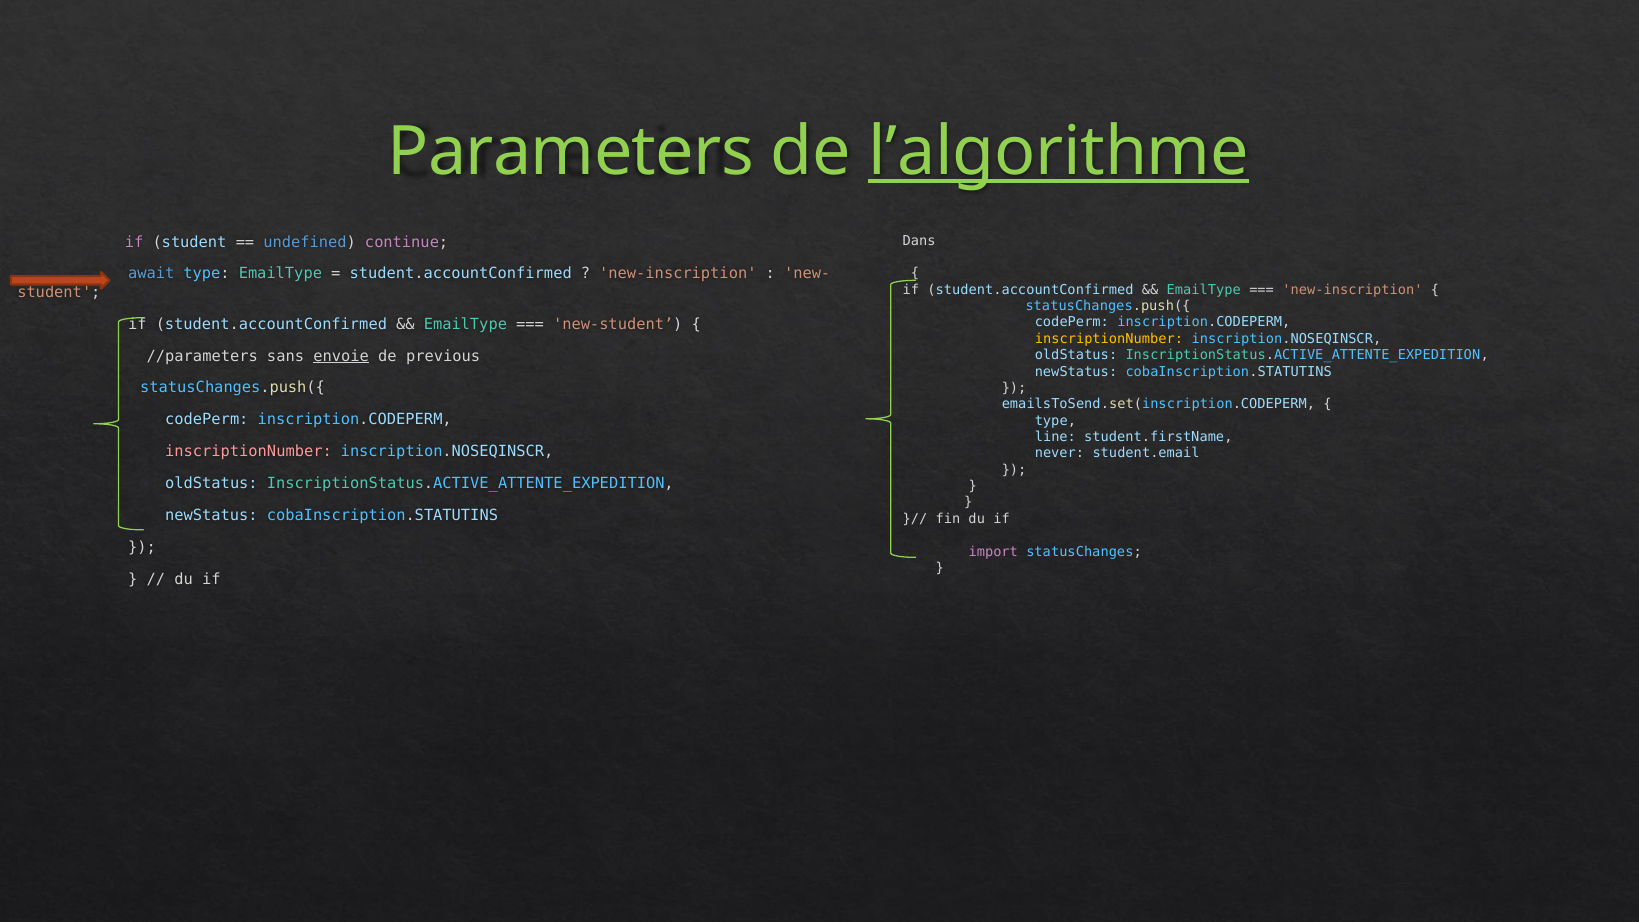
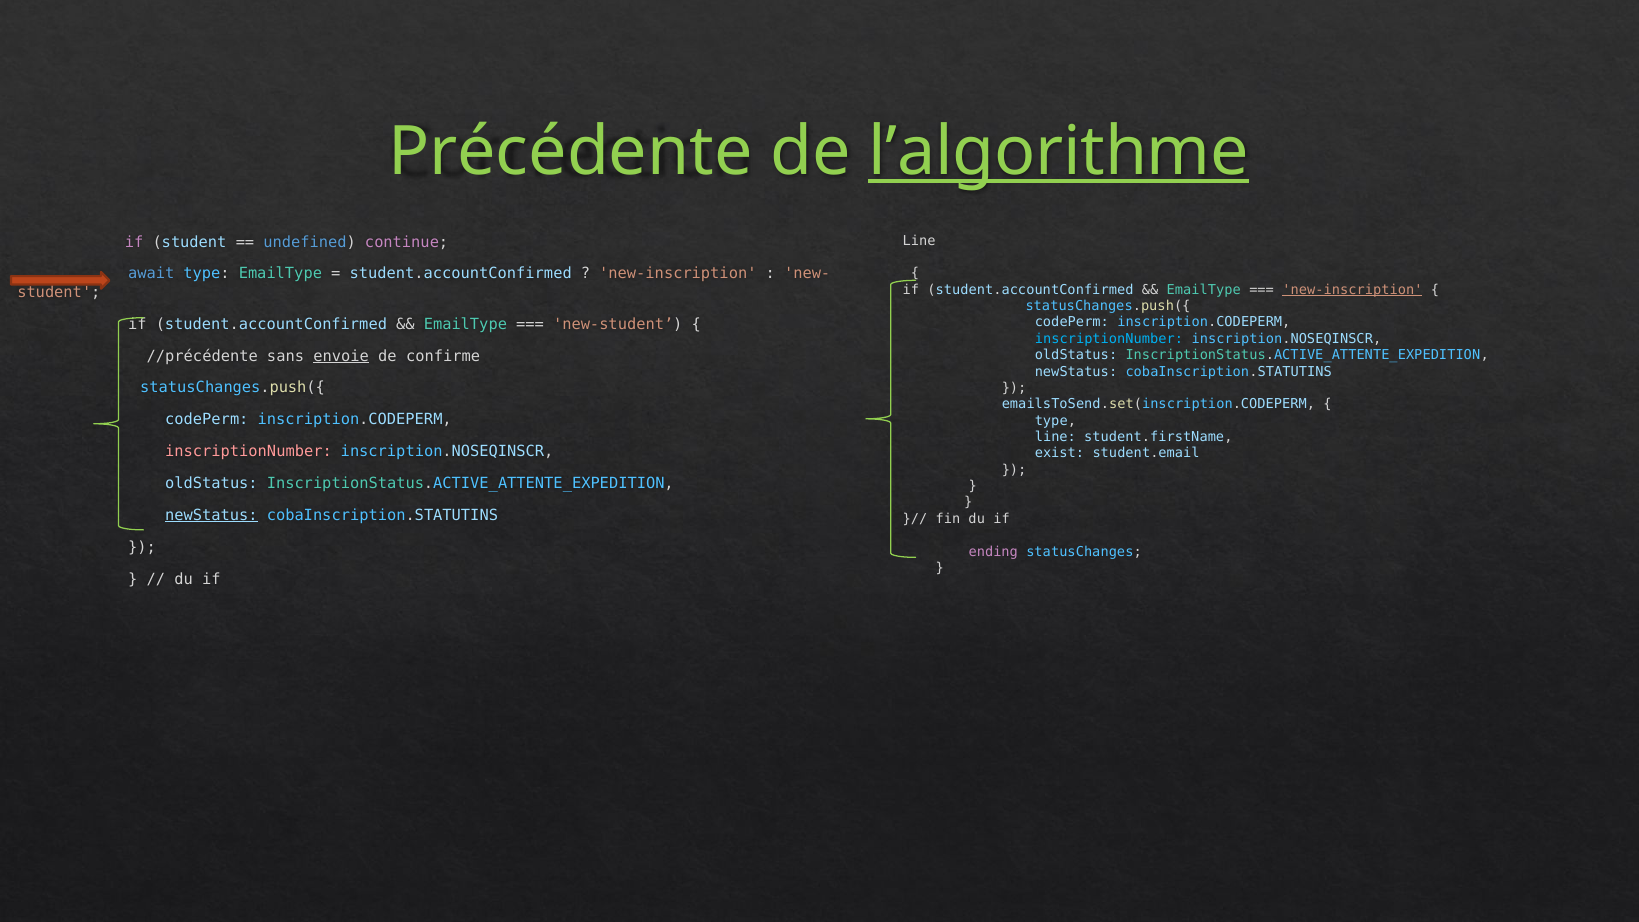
Parameters: Parameters -> Précédente (570, 152)
Dans: Dans -> Line (919, 241)
new-inscription underline: none -> present (1352, 290)
inscriptionNumber colour: yellow -> light blue (1109, 339)
//parameters: //parameters -> //précédente (202, 356)
previous: previous -> confirme (443, 356)
never: never -> exist (1059, 453)
newStatus underline: none -> present (211, 515)
import: import -> ending (993, 551)
